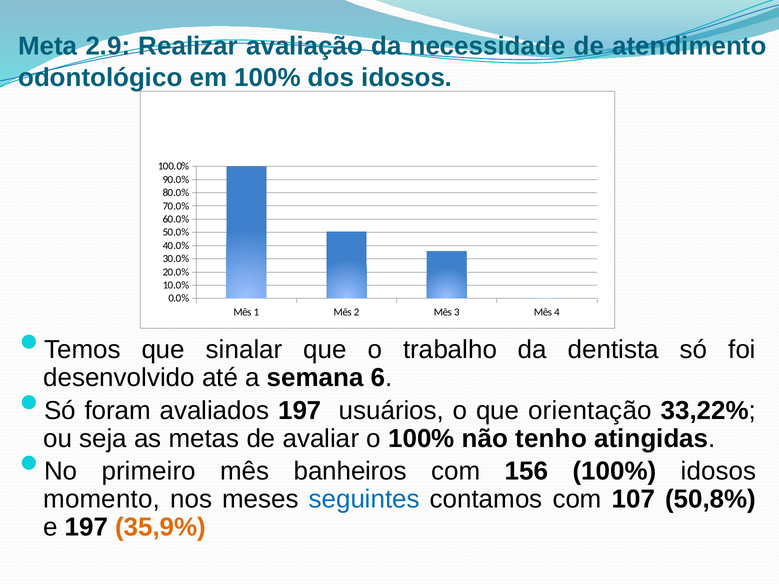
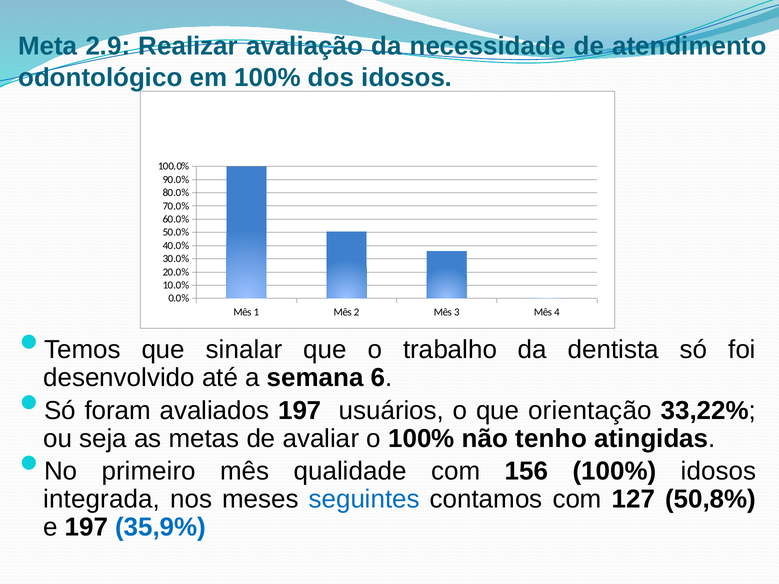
banheiros: banheiros -> qualidade (350, 471)
momento: momento -> integrada (102, 499)
107: 107 -> 127 (633, 499)
35,9% colour: orange -> blue (161, 527)
